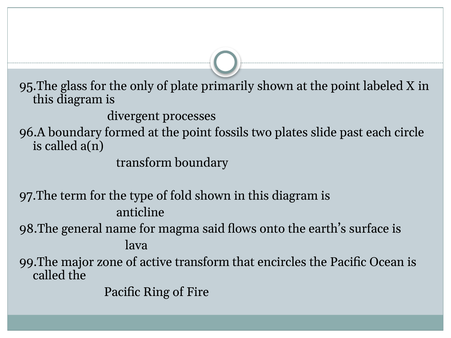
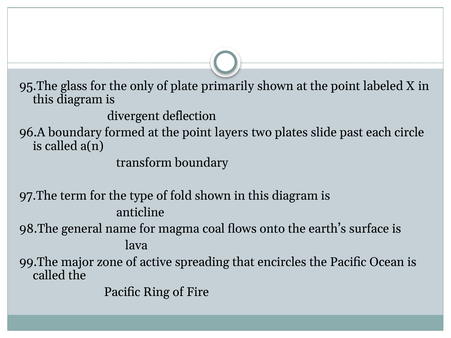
processes: processes -> deflection (189, 116)
fossils: fossils -> layers (232, 133)
said: said -> coal (214, 229)
active transform: transform -> spreading (202, 262)
